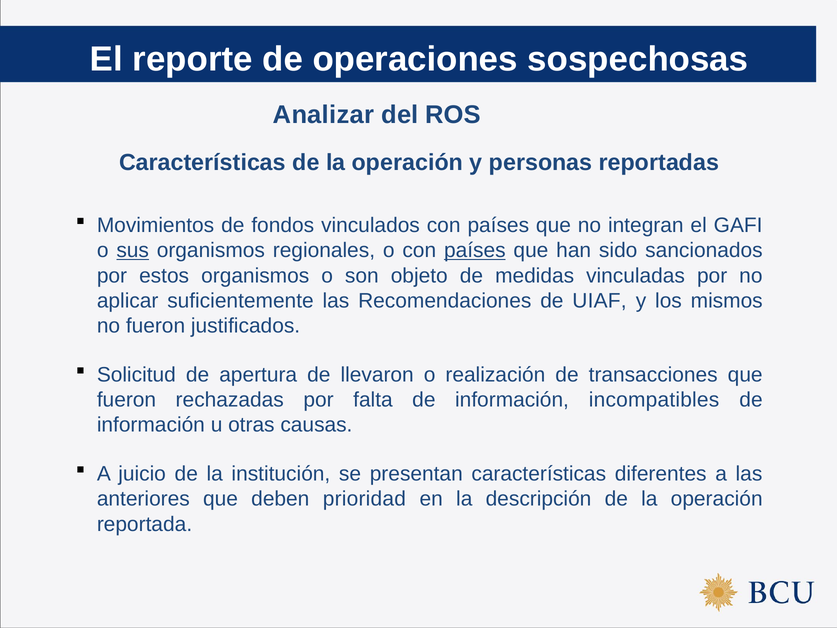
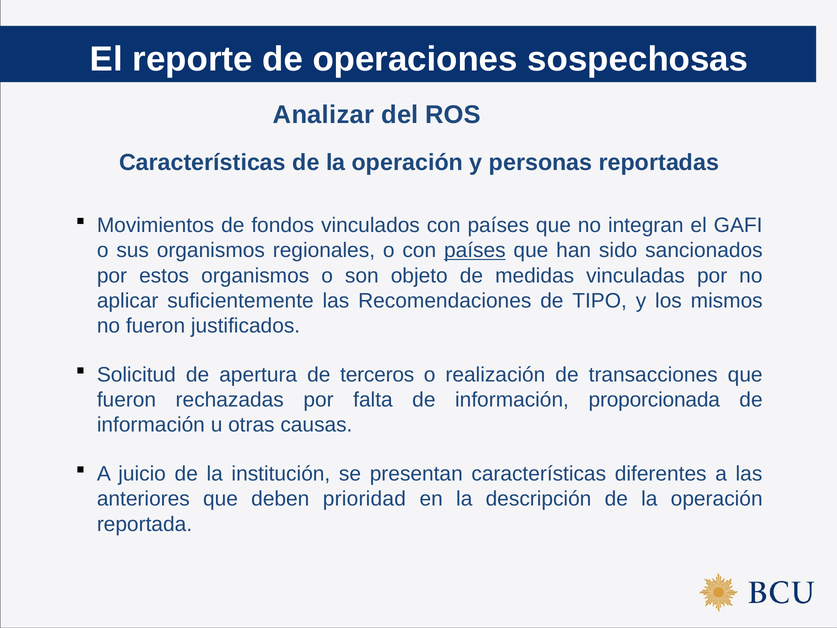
sus underline: present -> none (133, 250)
UIAF: UIAF -> TIPO (600, 301)
llevaron: llevaron -> terceros (377, 375)
incompatibles: incompatibles -> proporcionada (654, 400)
